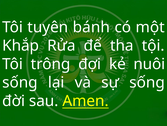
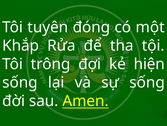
bánh: bánh -> đóng (91, 27)
nuôi: nuôi -> hiện (149, 64)
